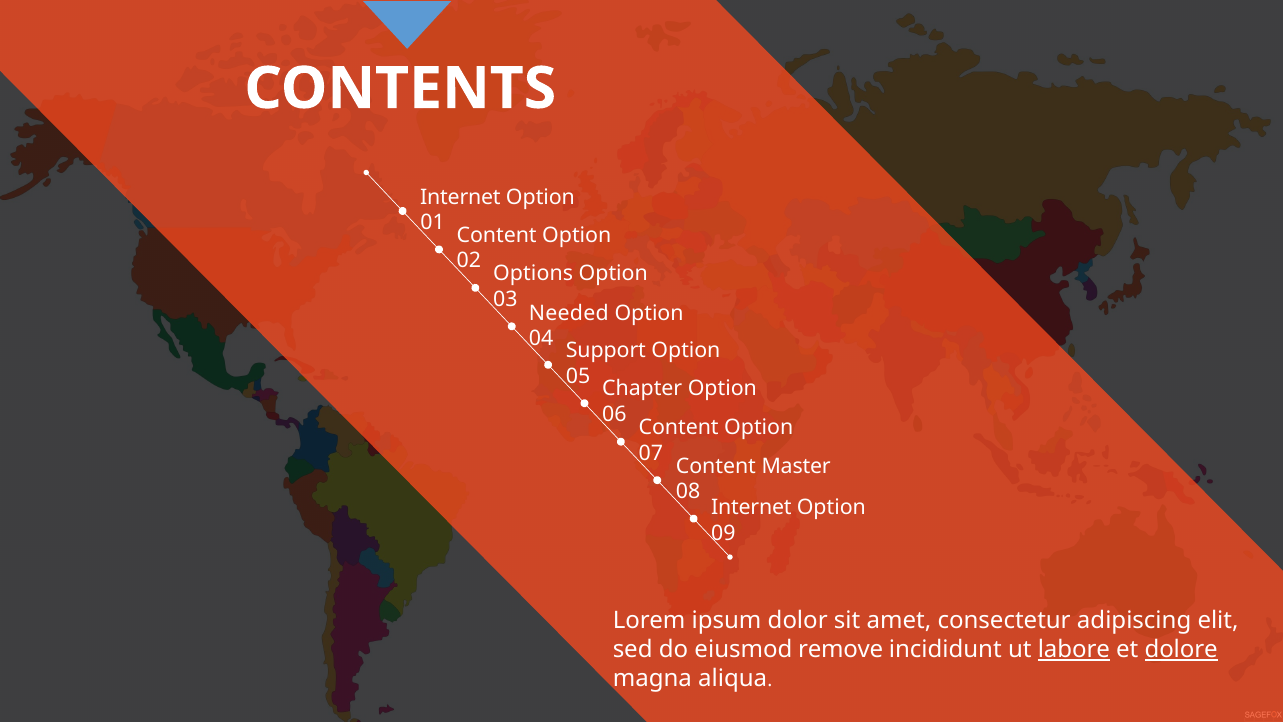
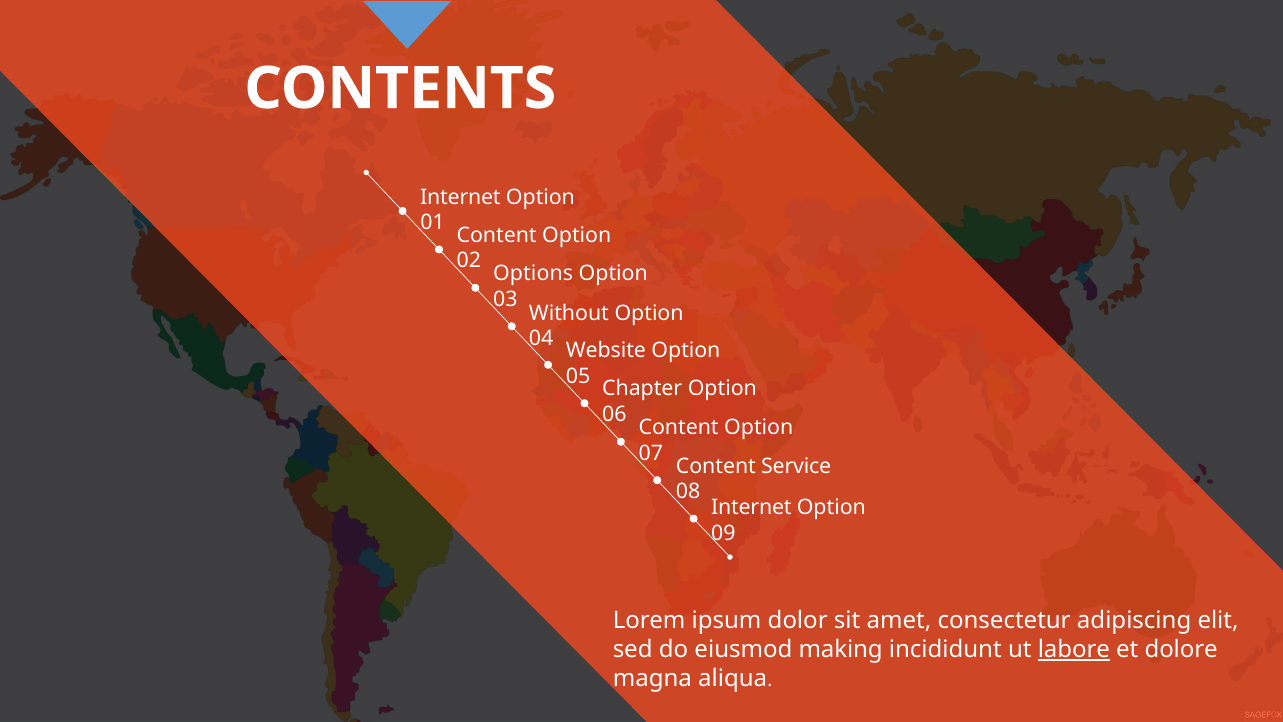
Needed: Needed -> Without (569, 313)
Support: Support -> Website (606, 351)
Master: Master -> Service (796, 466)
remove: remove -> making (841, 650)
dolore underline: present -> none (1181, 650)
